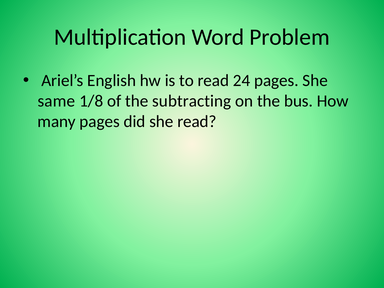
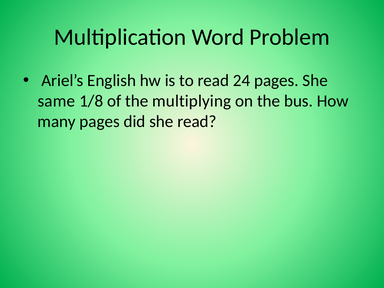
subtracting: subtracting -> multiplying (192, 101)
